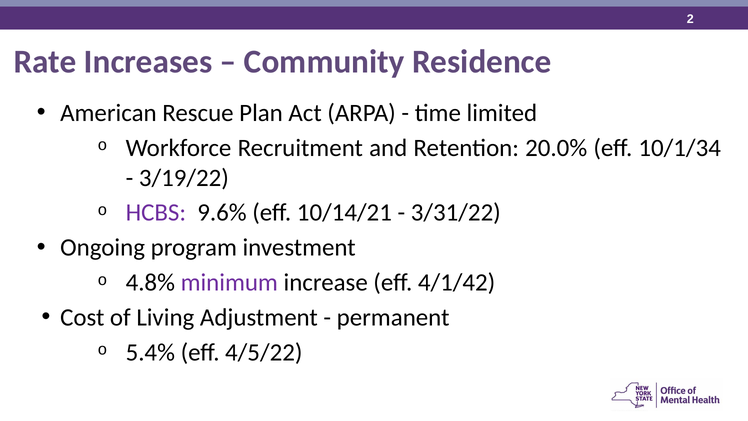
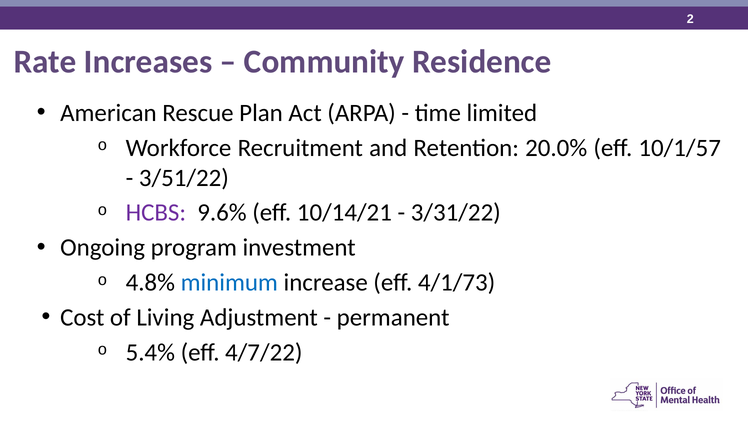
10/1/34: 10/1/34 -> 10/1/57 (680, 148)
3/19/22: 3/19/22 -> 3/51/22 (184, 178)
minimum colour: purple -> blue (229, 282)
4/1/42: 4/1/42 -> 4/1/73 (457, 282)
4/5/22: 4/5/22 -> 4/7/22 (264, 352)
